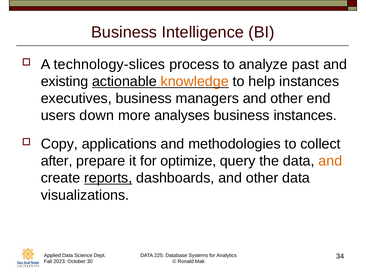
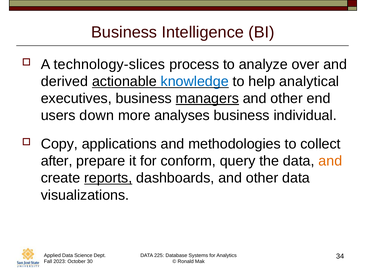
past: past -> over (306, 64)
existing: existing -> derived (64, 82)
knowledge colour: orange -> blue (195, 82)
help instances: instances -> analytical (309, 82)
managers underline: none -> present (207, 99)
business instances: instances -> individual (305, 116)
optimize: optimize -> conform (188, 161)
